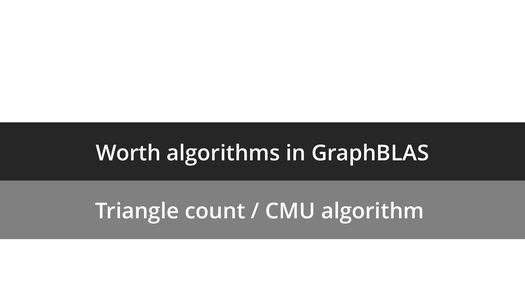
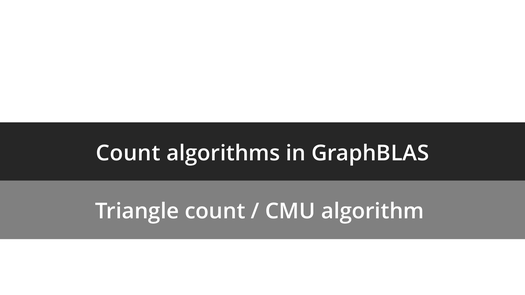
Worth: Worth -> Count (128, 153)
